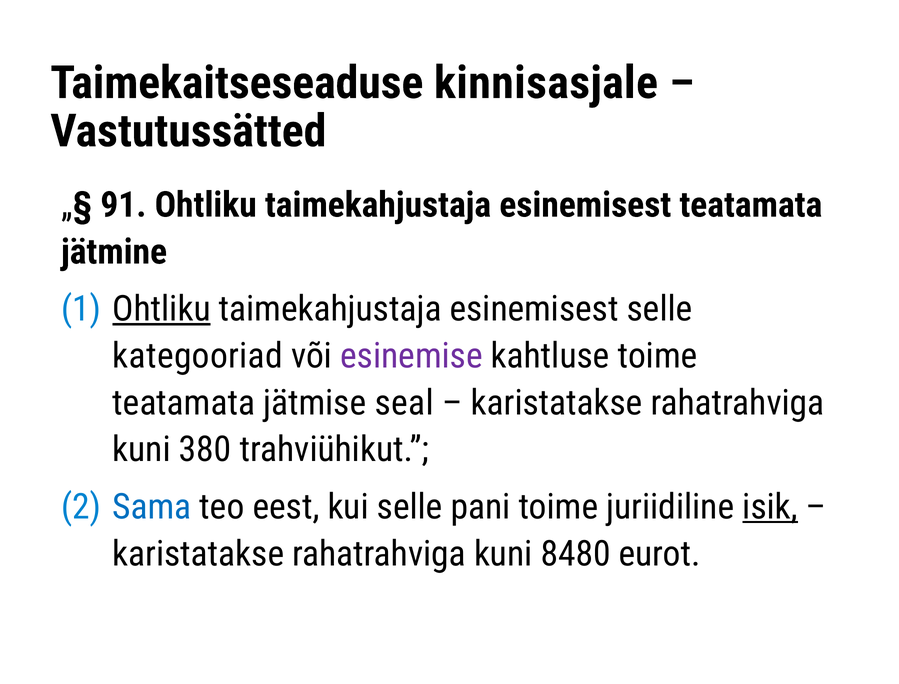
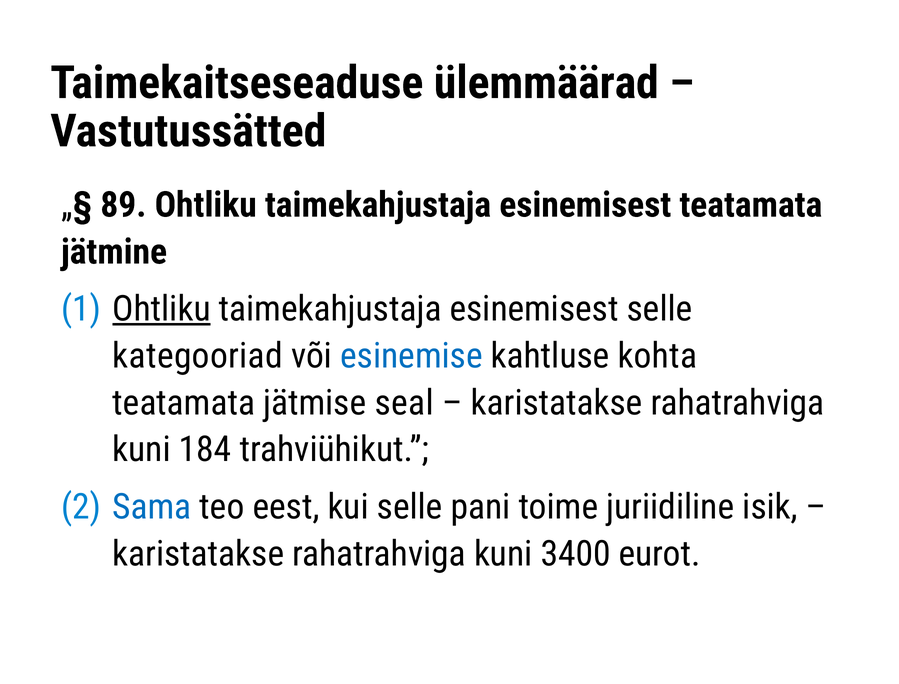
kinnisasjale: kinnisasjale -> ülemmäärad (546, 83)
91: 91 -> 89 (123, 205)
esinemise colour: purple -> blue (411, 356)
kahtluse toime: toime -> kohta (657, 356)
380: 380 -> 184 (205, 449)
isik underline: present -> none (770, 506)
8480: 8480 -> 3400 (576, 553)
